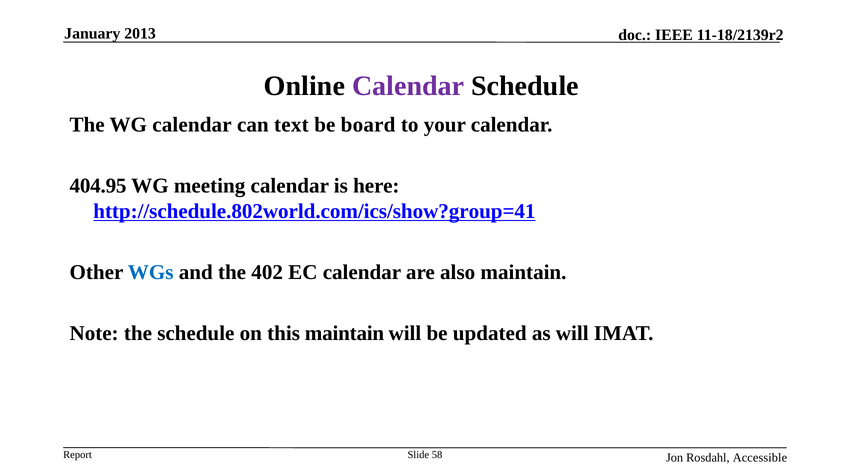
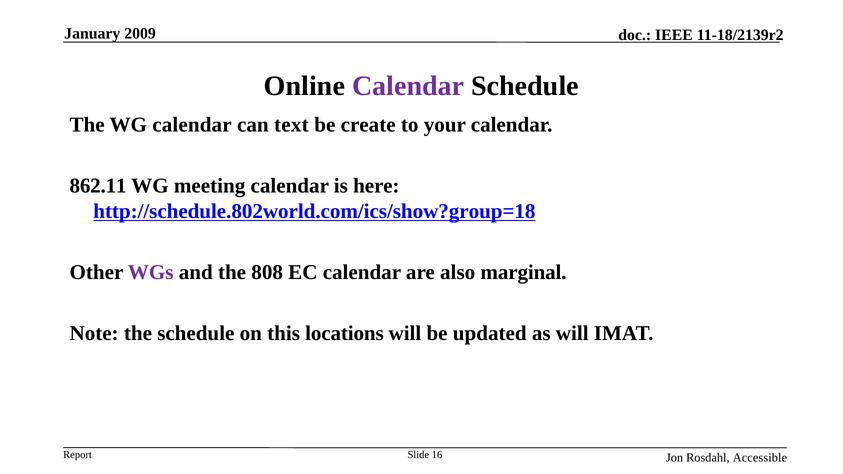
2013: 2013 -> 2009 (140, 34)
board: board -> create (368, 125)
404.95: 404.95 -> 862.11 (98, 186)
http://schedule.802world.com/ics/show?group=41: http://schedule.802world.com/ics/show?group=41 -> http://schedule.802world.com/ics/show?group=18 (314, 211)
WGs colour: blue -> purple (151, 272)
402: 402 -> 808 (267, 272)
also maintain: maintain -> marginal (524, 272)
this maintain: maintain -> locations (344, 334)
58: 58 -> 16 (437, 455)
